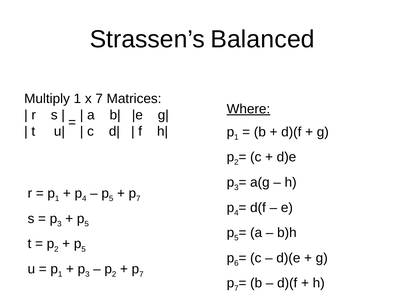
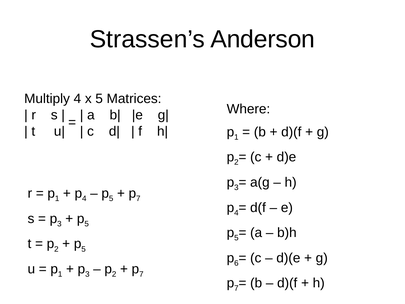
Balanced: Balanced -> Anderson (263, 39)
Multiply 1: 1 -> 4 (77, 99)
x 7: 7 -> 5 (99, 99)
Where underline: present -> none (248, 109)
